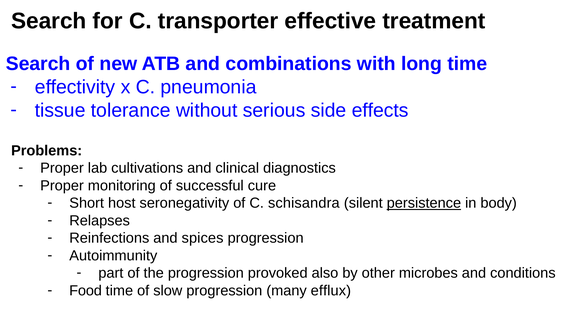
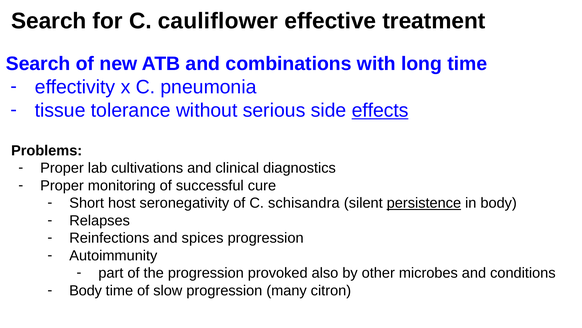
transporter: transporter -> cauliflower (218, 21)
effects underline: none -> present (380, 110)
Food: Food -> Body (86, 290)
efflux: efflux -> citron (331, 290)
